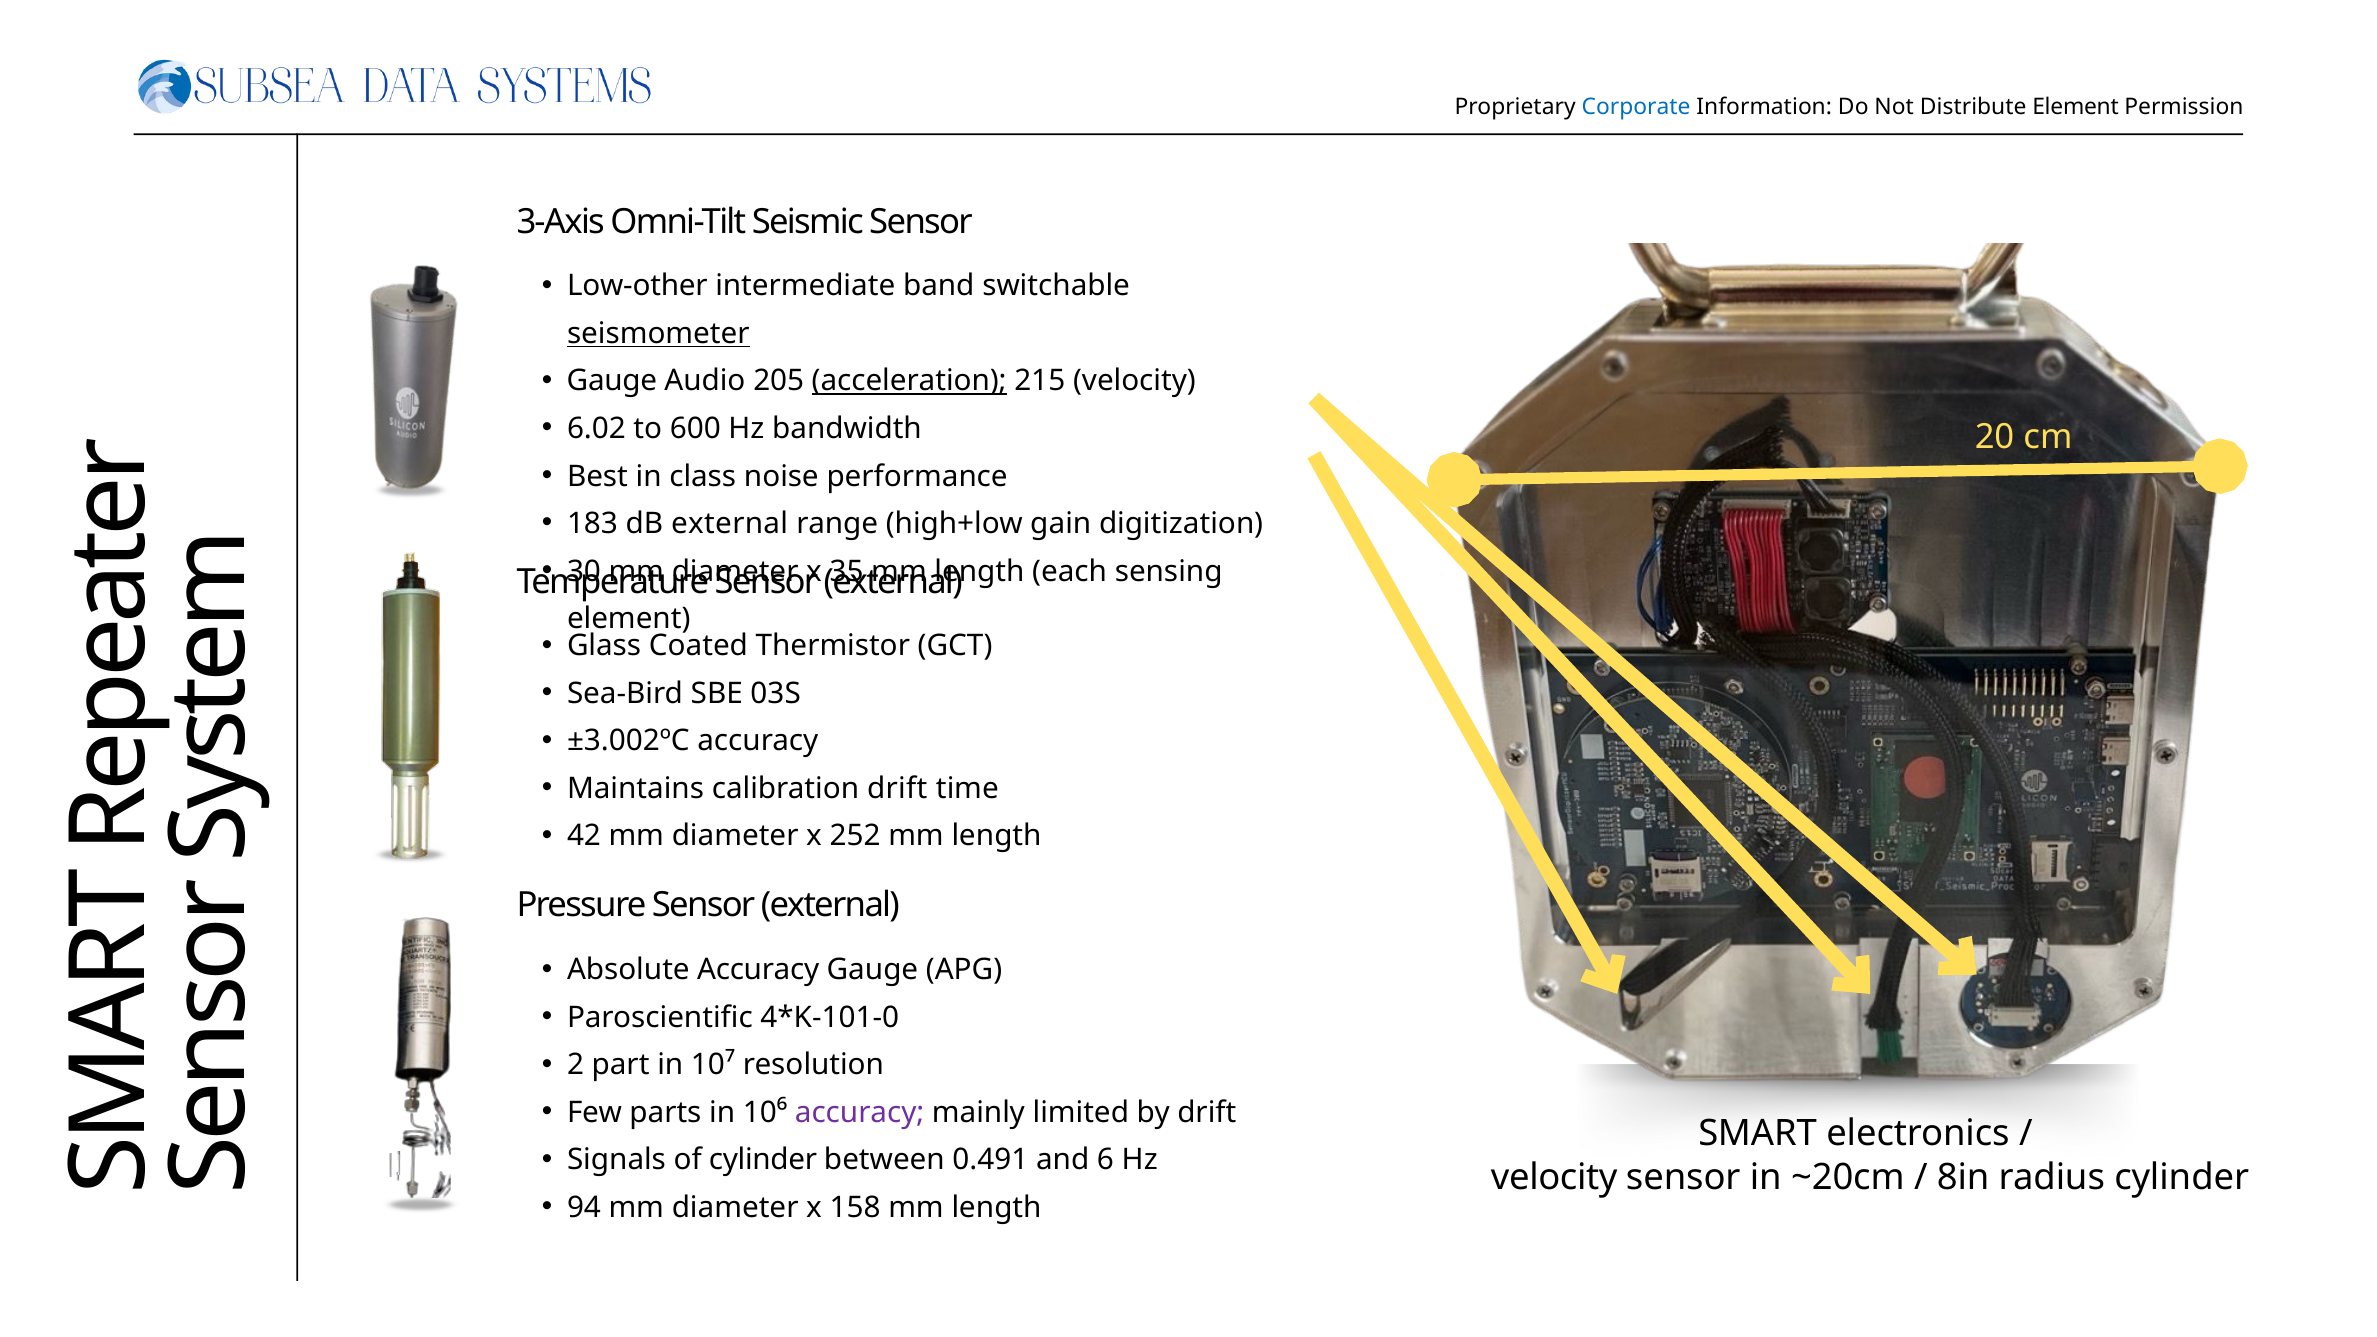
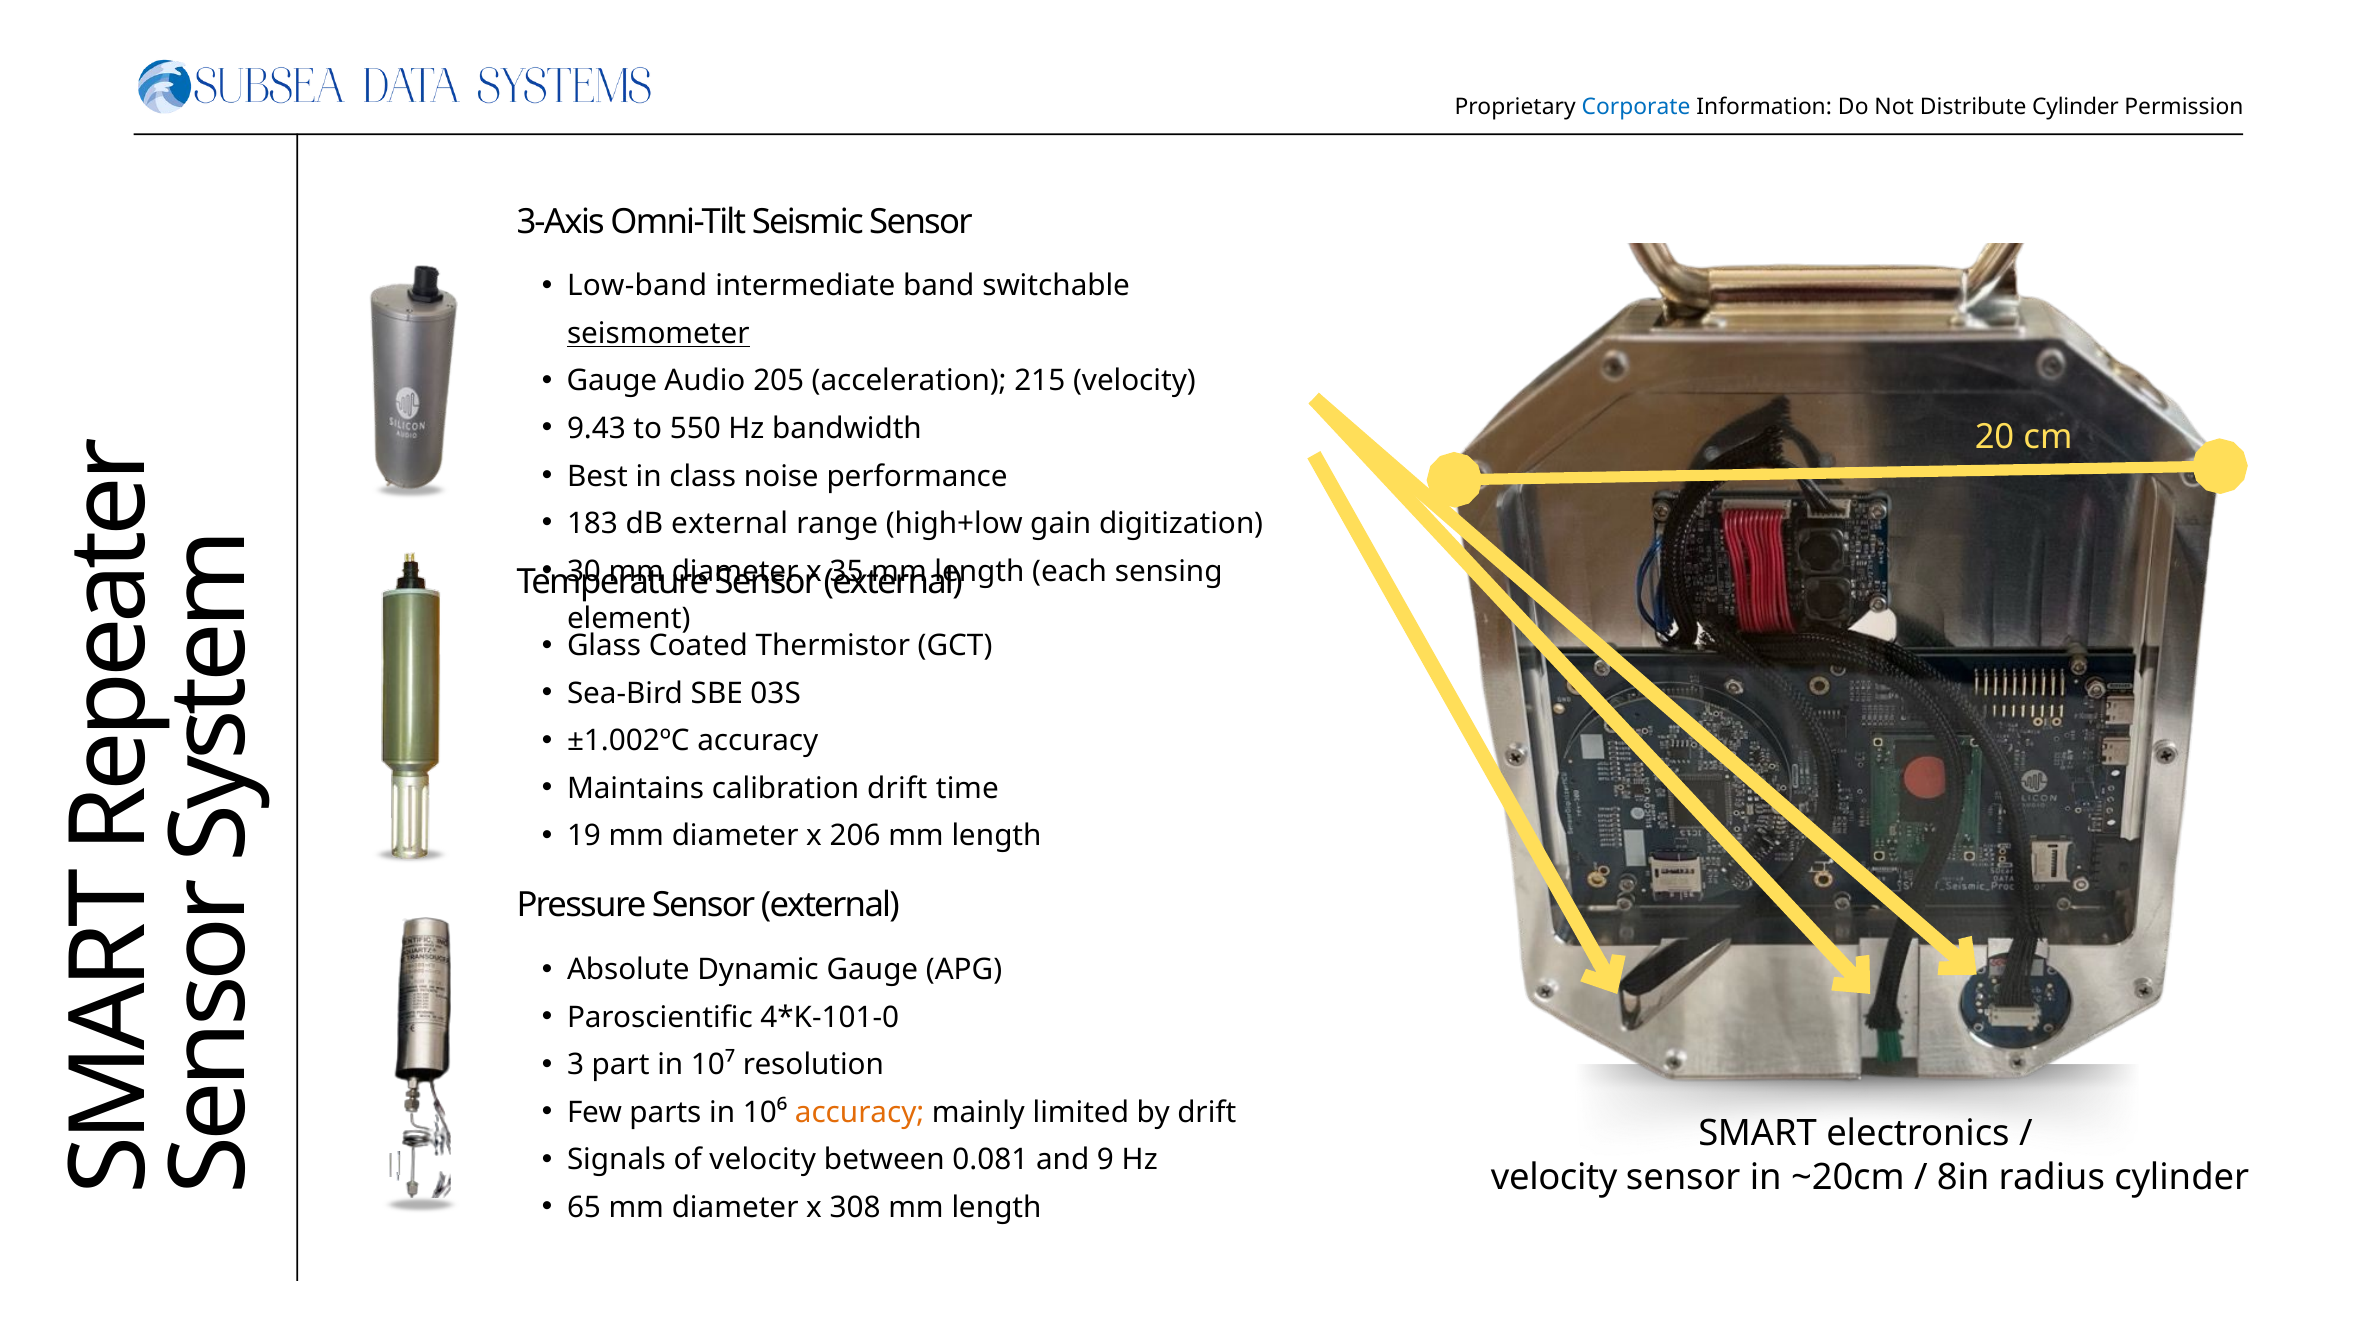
Distribute Element: Element -> Cylinder (2076, 107)
Low-other: Low-other -> Low-band (637, 286)
acceleration underline: present -> none (909, 381)
6.02: 6.02 -> 9.43 (596, 429)
600: 600 -> 550 (695, 429)
±3.002ºC: ±3.002ºC -> ±1.002ºC (628, 741)
42: 42 -> 19 (584, 836)
252: 252 -> 206 (855, 836)
Absolute Accuracy: Accuracy -> Dynamic (758, 970)
2: 2 -> 3 (576, 1065)
accuracy colour: purple -> orange (860, 1112)
of cylinder: cylinder -> velocity (763, 1160)
0.491: 0.491 -> 0.081 (990, 1160)
6: 6 -> 9 (1105, 1160)
94: 94 -> 65 (584, 1207)
158: 158 -> 308 (855, 1207)
